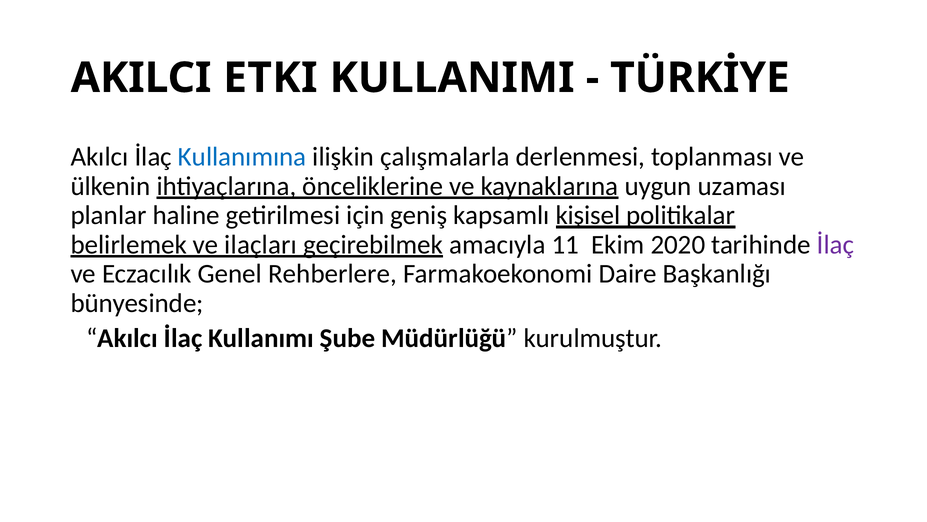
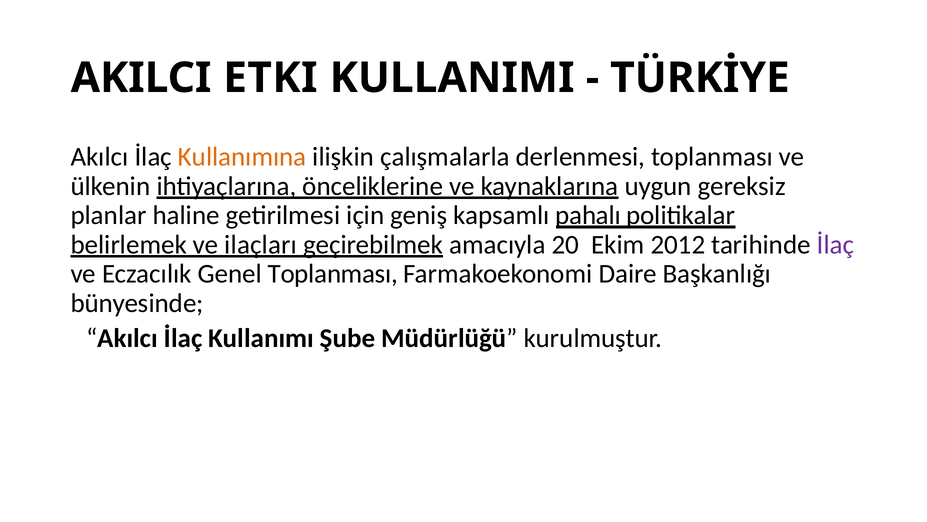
Kullanımına colour: blue -> orange (242, 157)
uzaması: uzaması -> gereksiz (742, 186)
kişisel: kişisel -> pahalı (588, 215)
11: 11 -> 20 (565, 244)
2020: 2020 -> 2012 (678, 244)
Genel Rehberlere: Rehberlere -> Toplanması (333, 274)
